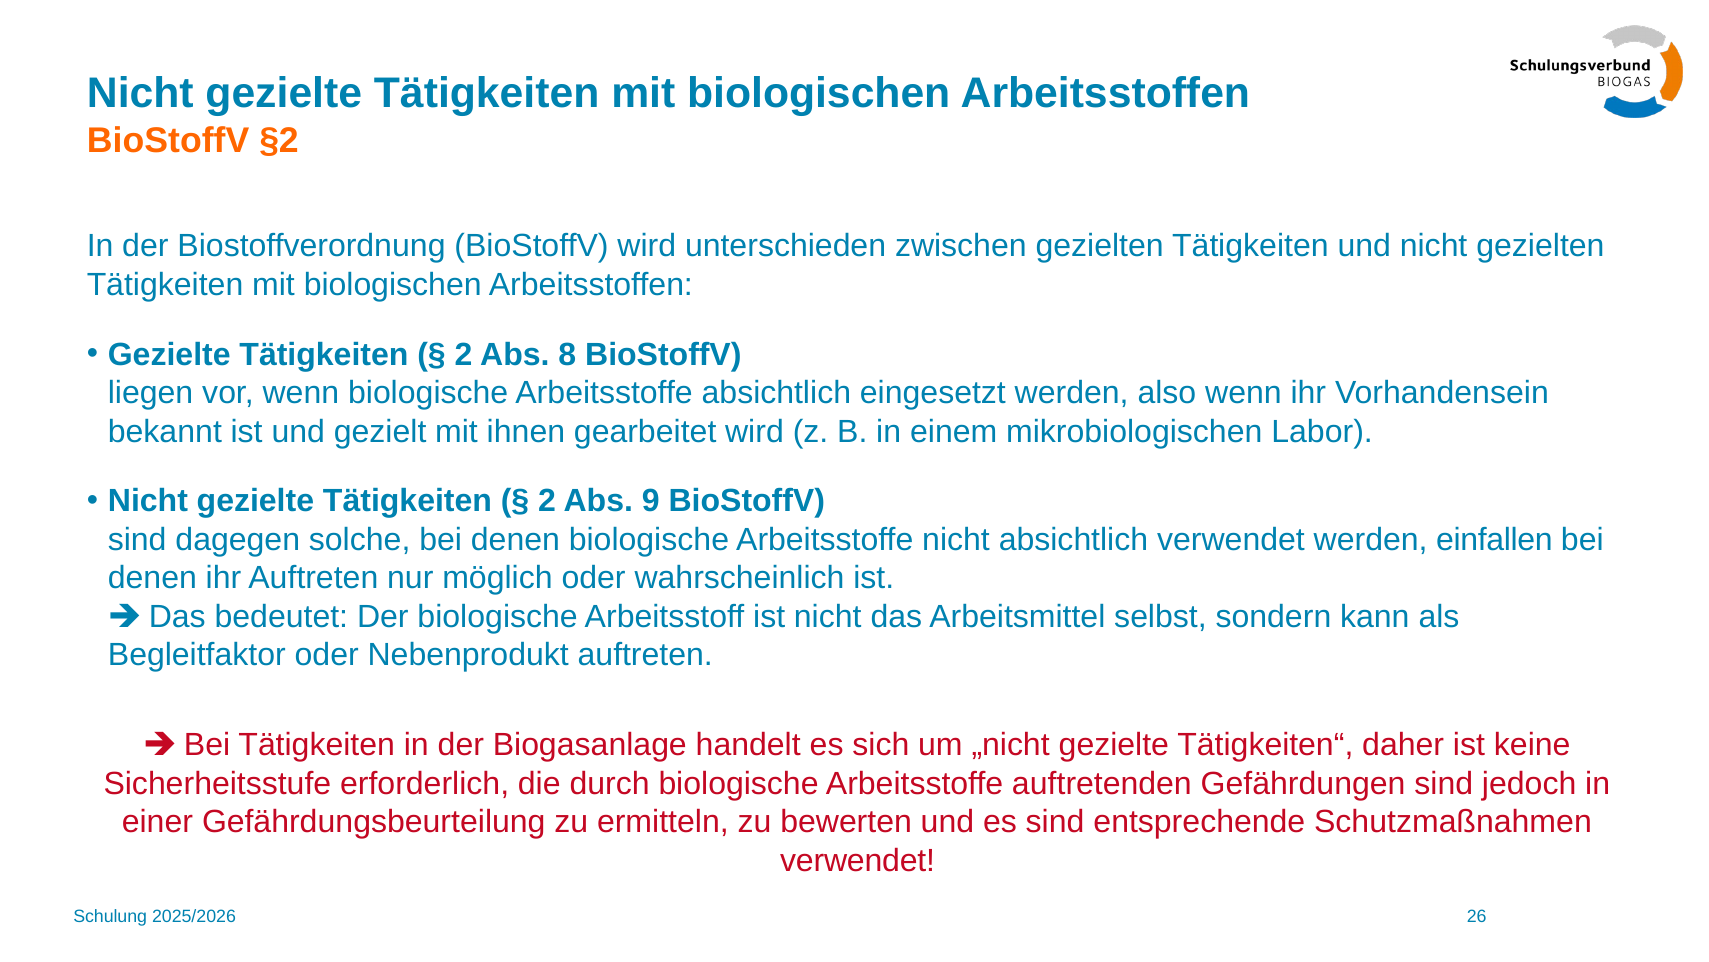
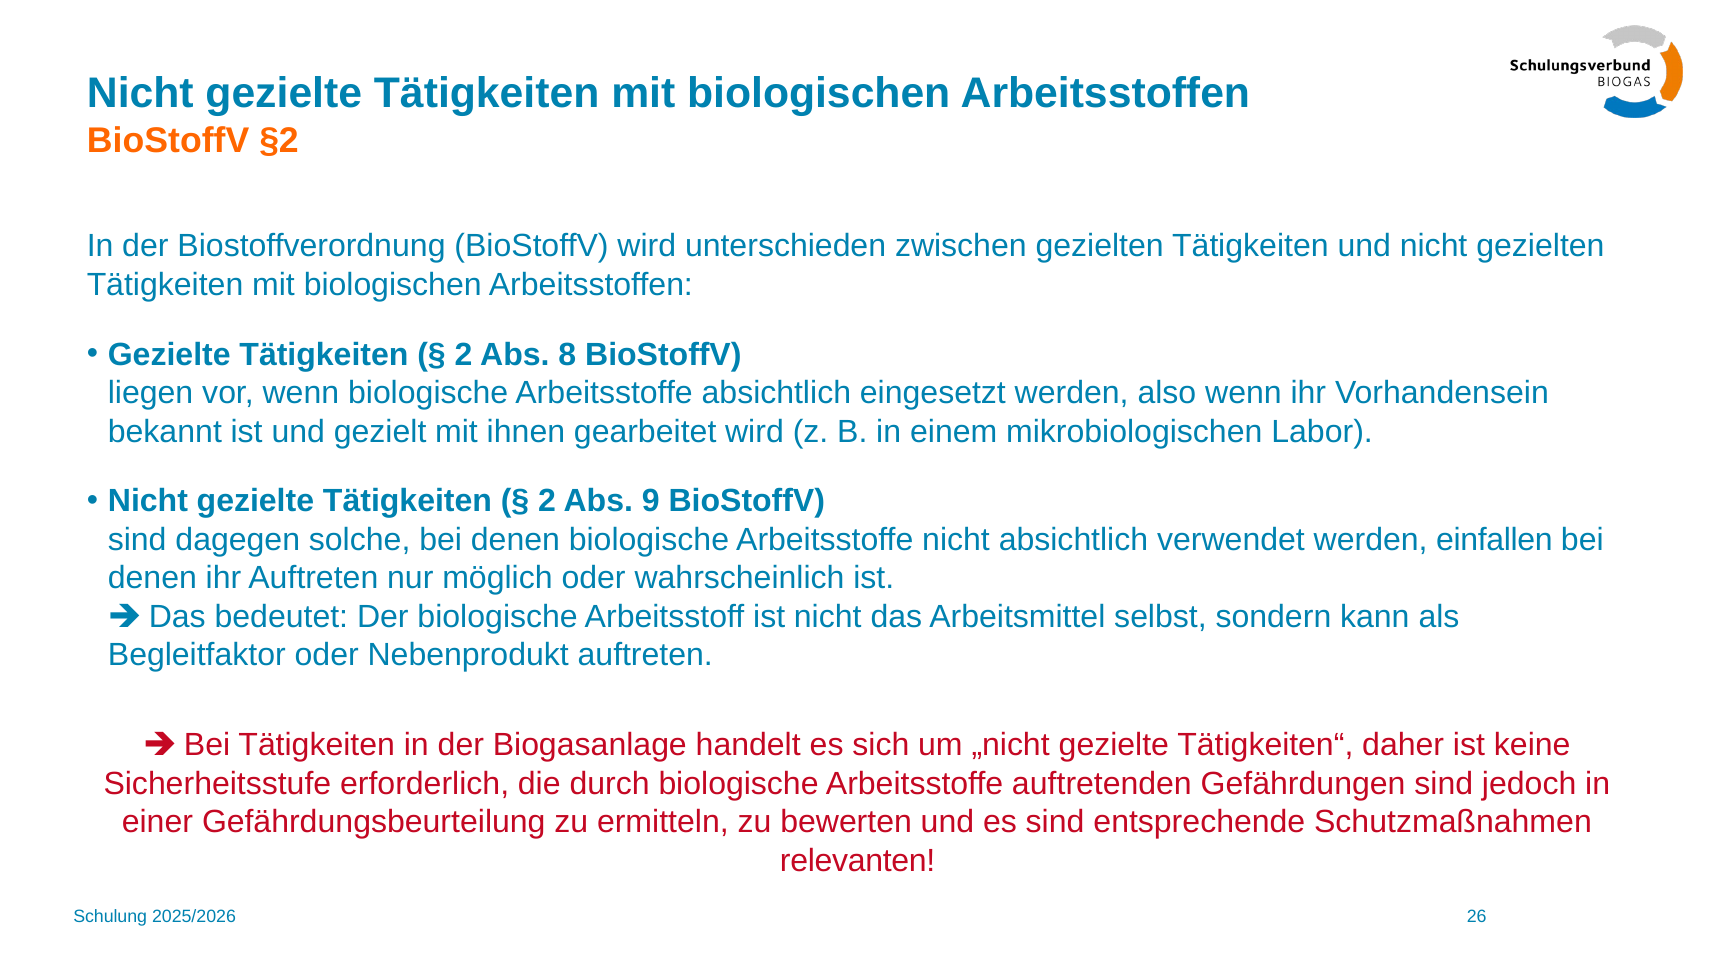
verwendet: verwendet -> relevanten (858, 860)
